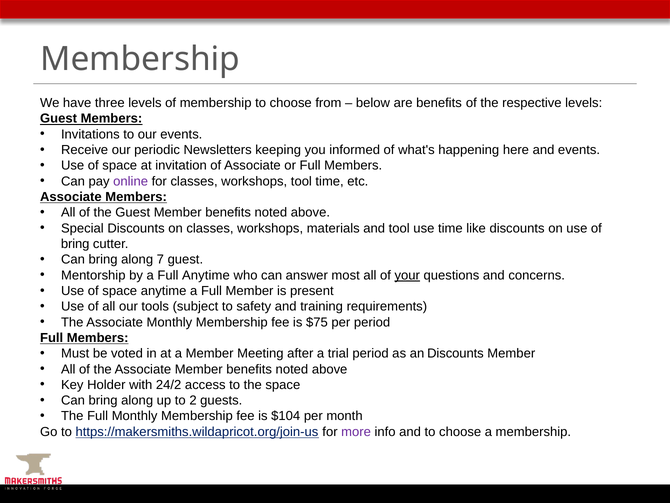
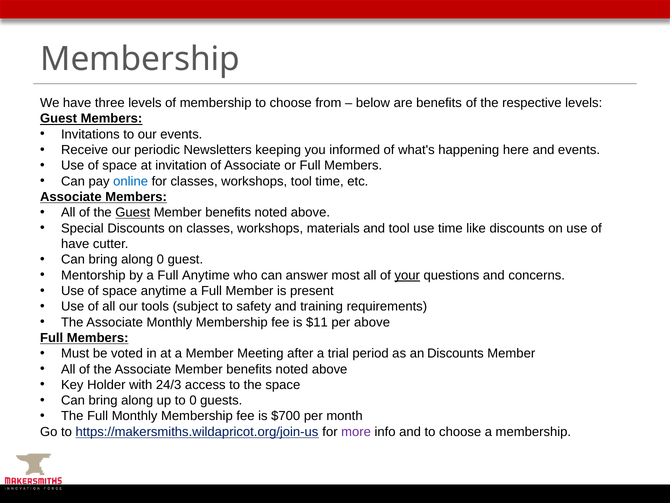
online colour: purple -> blue (131, 181)
Guest underline: none -> present (133, 212)
bring: bring -> have (75, 244)
along 7: 7 -> 0 (160, 259)
$75: $75 -> $11 (317, 322)
per period: period -> above (372, 322)
24/2: 24/2 -> 24/3 (169, 384)
to 2: 2 -> 0 (193, 400)
$104: $104 -> $700 (286, 416)
